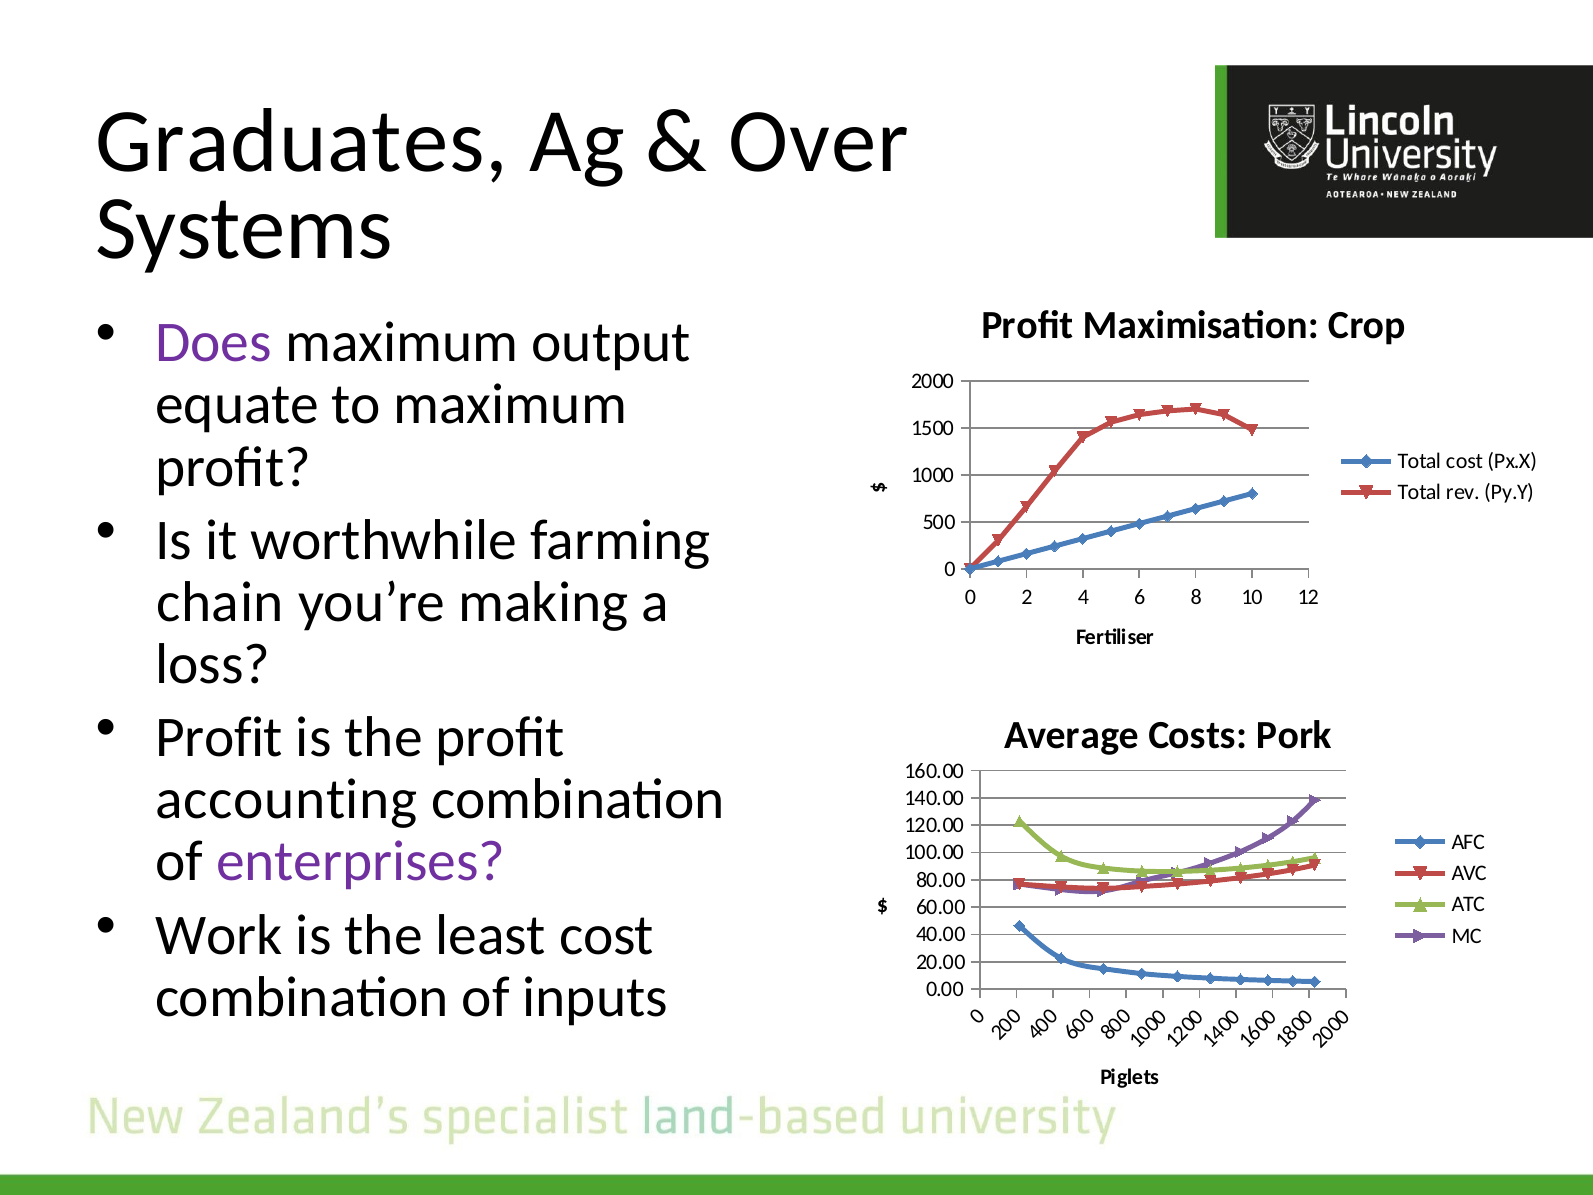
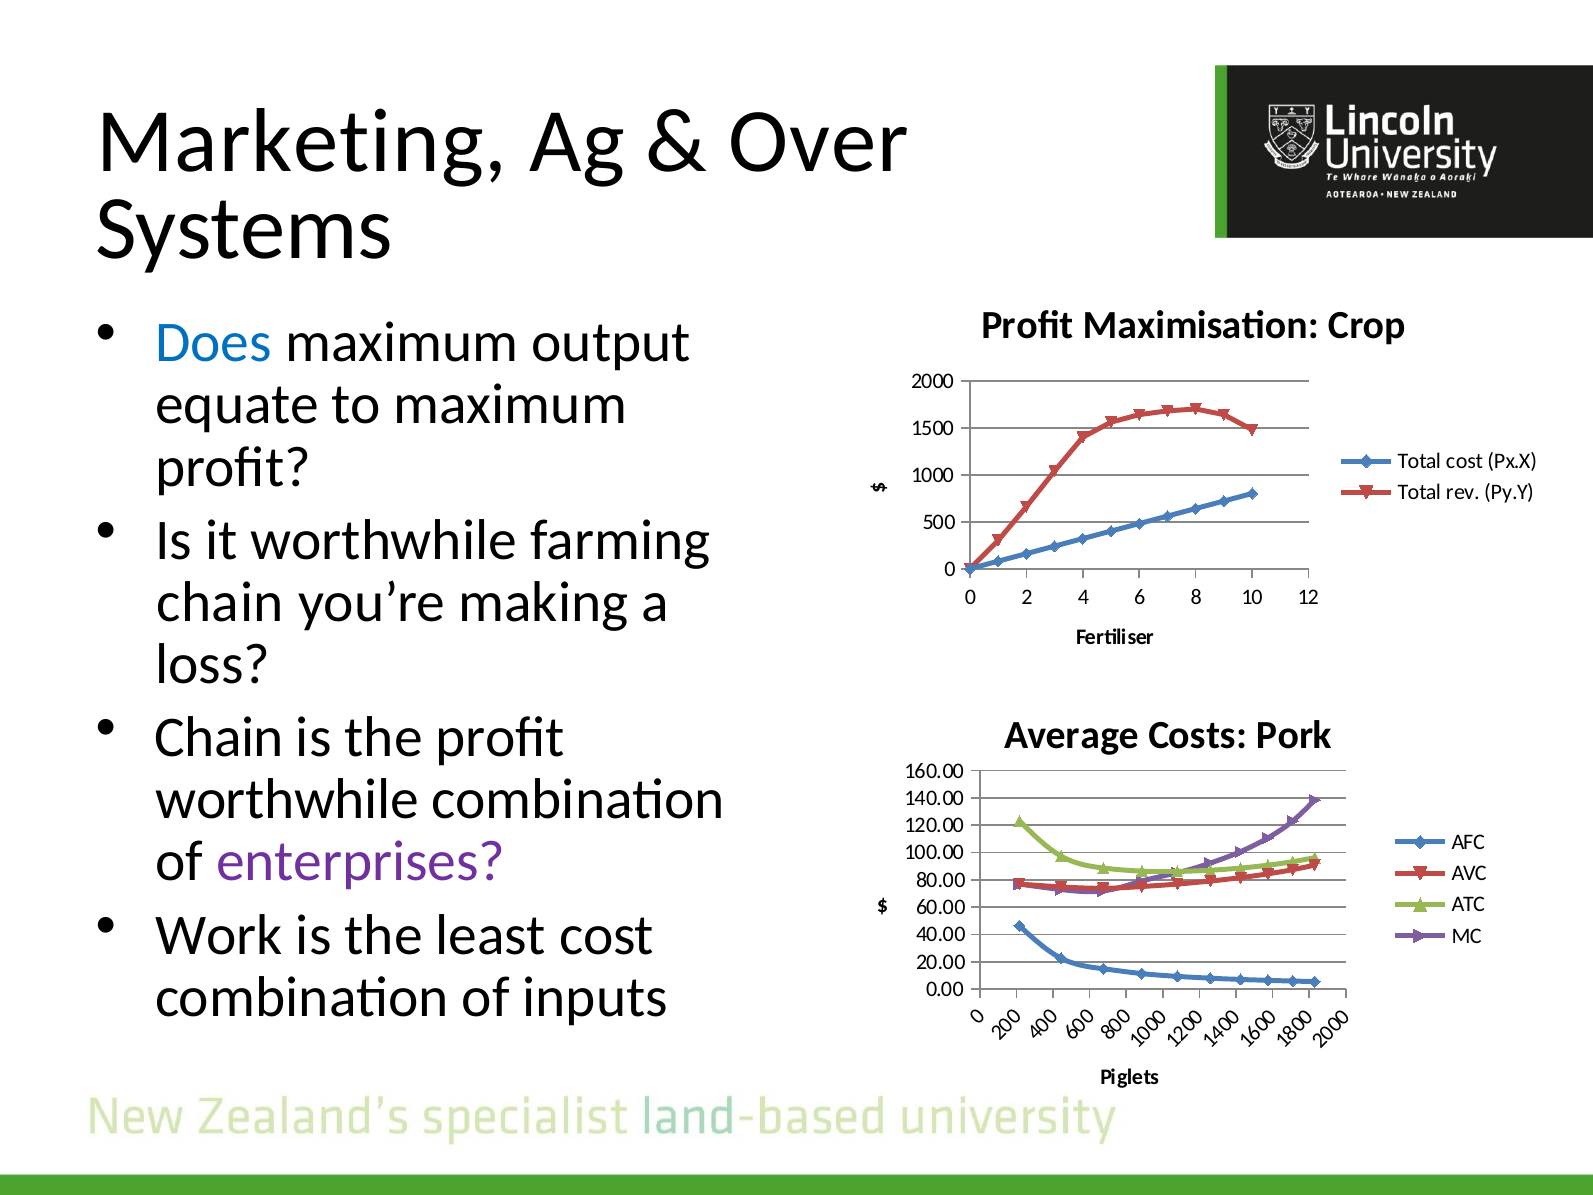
Graduates: Graduates -> Marketing (302, 142)
Does colour: purple -> blue (214, 343)
Profit: Profit -> Chain (219, 738)
accounting: accounting -> worthwhile (287, 800)
